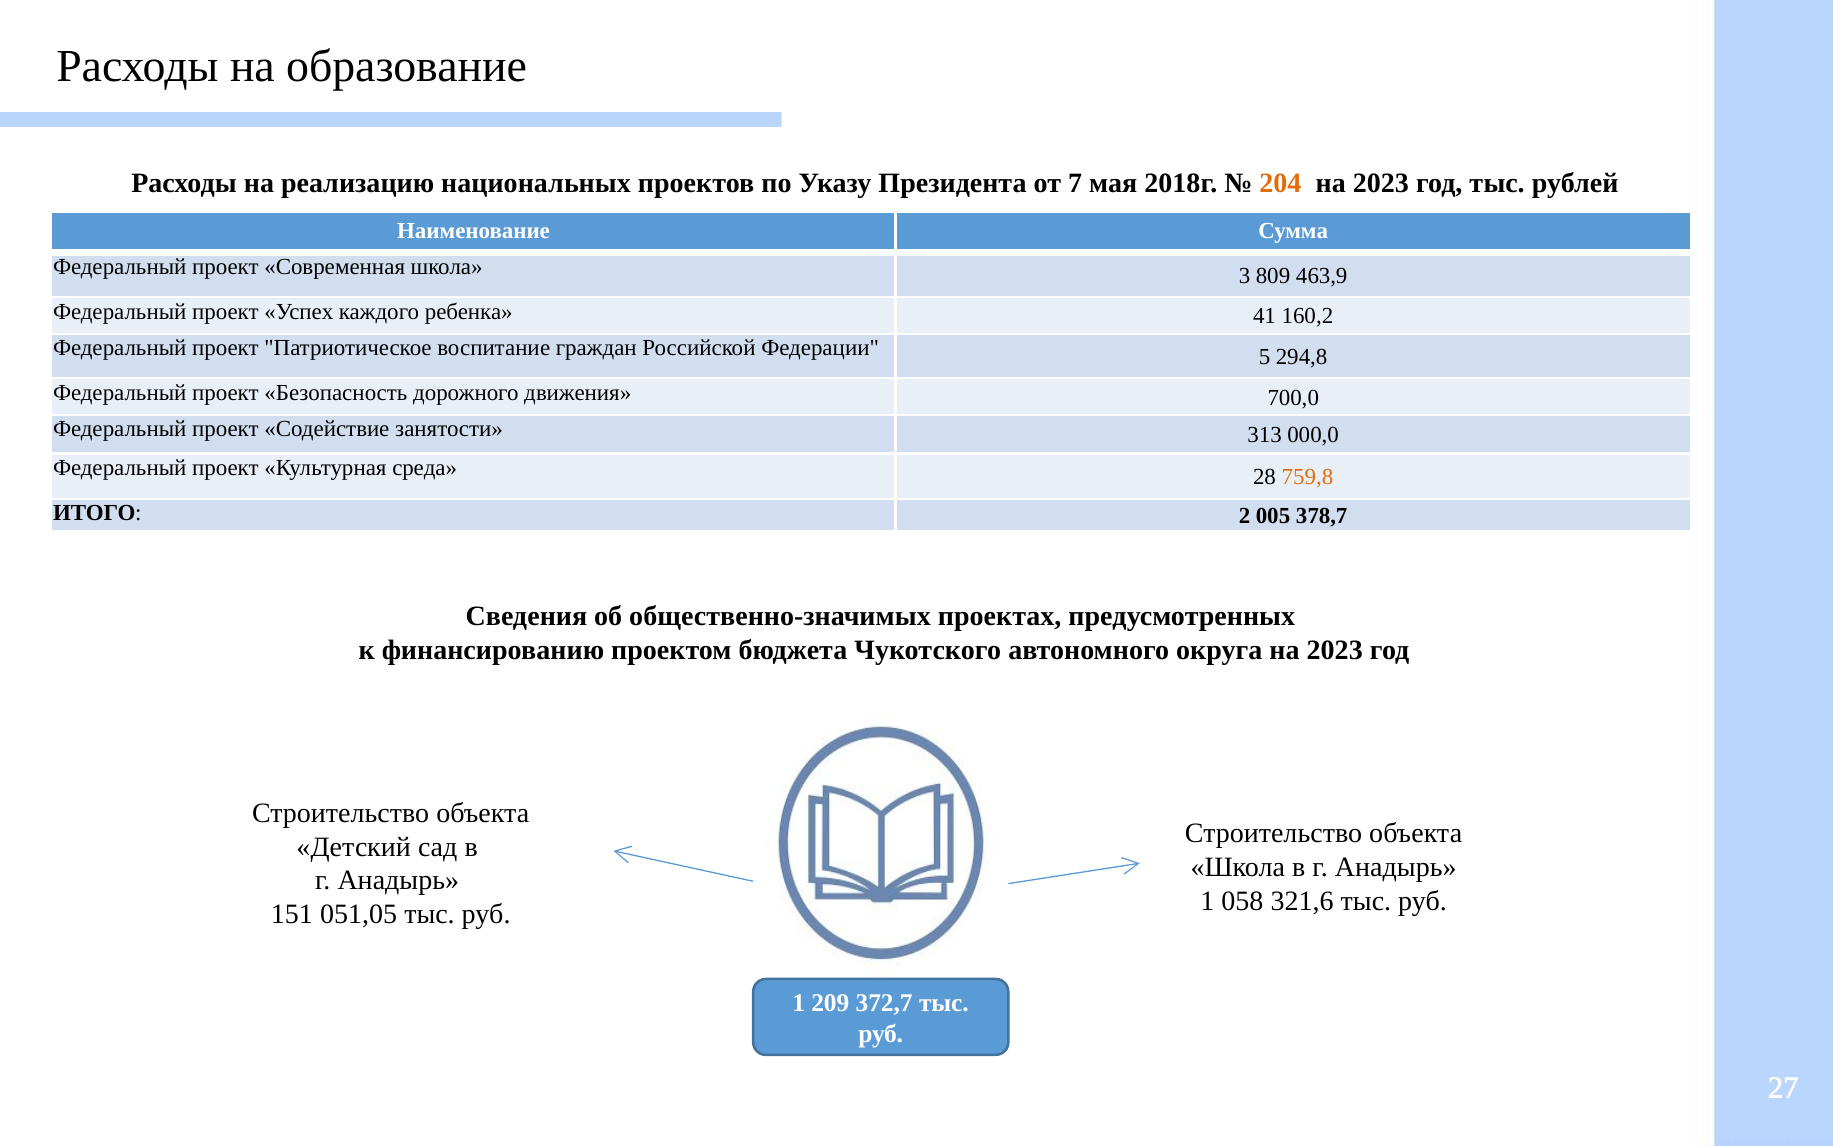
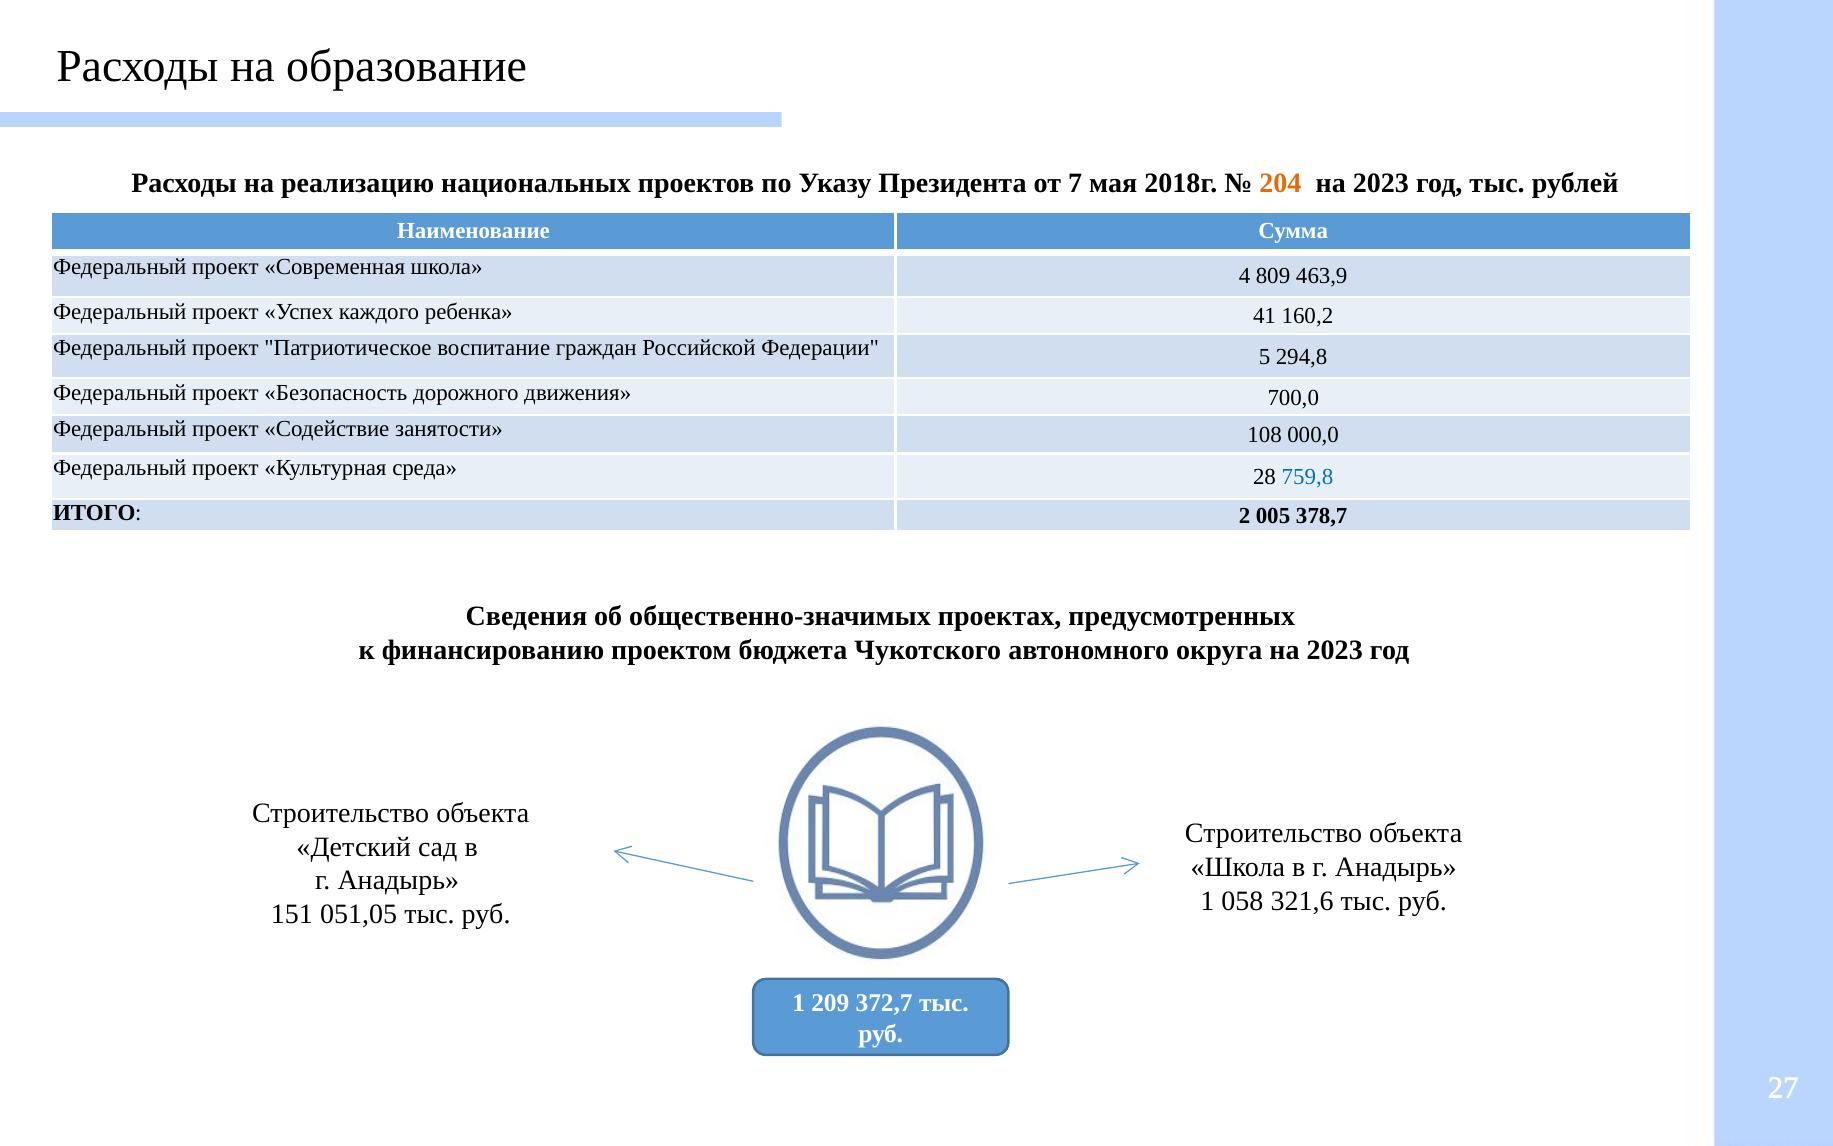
3: 3 -> 4 (1245, 276)
313: 313 -> 108 (1265, 435)
759,8 colour: orange -> blue (1307, 477)
